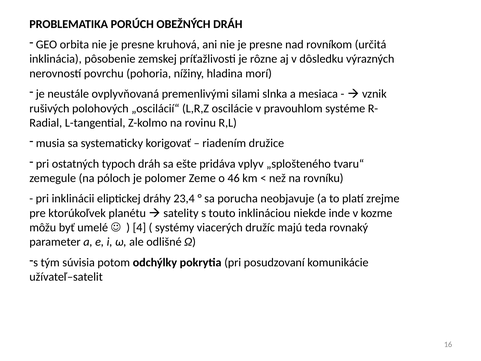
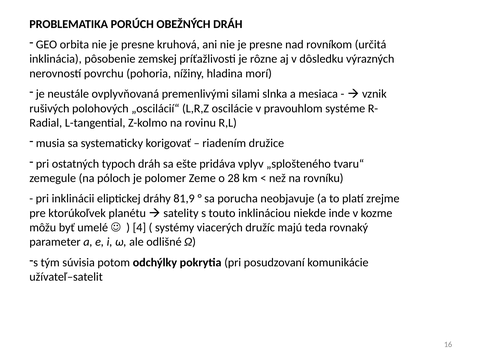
46: 46 -> 28 (234, 178)
23,4: 23,4 -> 81,9 (184, 199)
